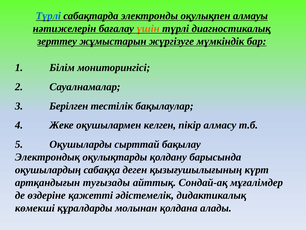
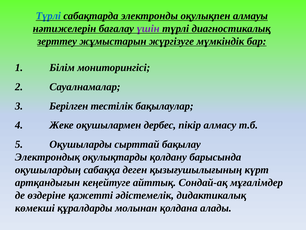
үшін colour: orange -> purple (148, 29)
келген: келген -> дербес (160, 125)
туғызады: туғызады -> кеңейтуге (106, 182)
